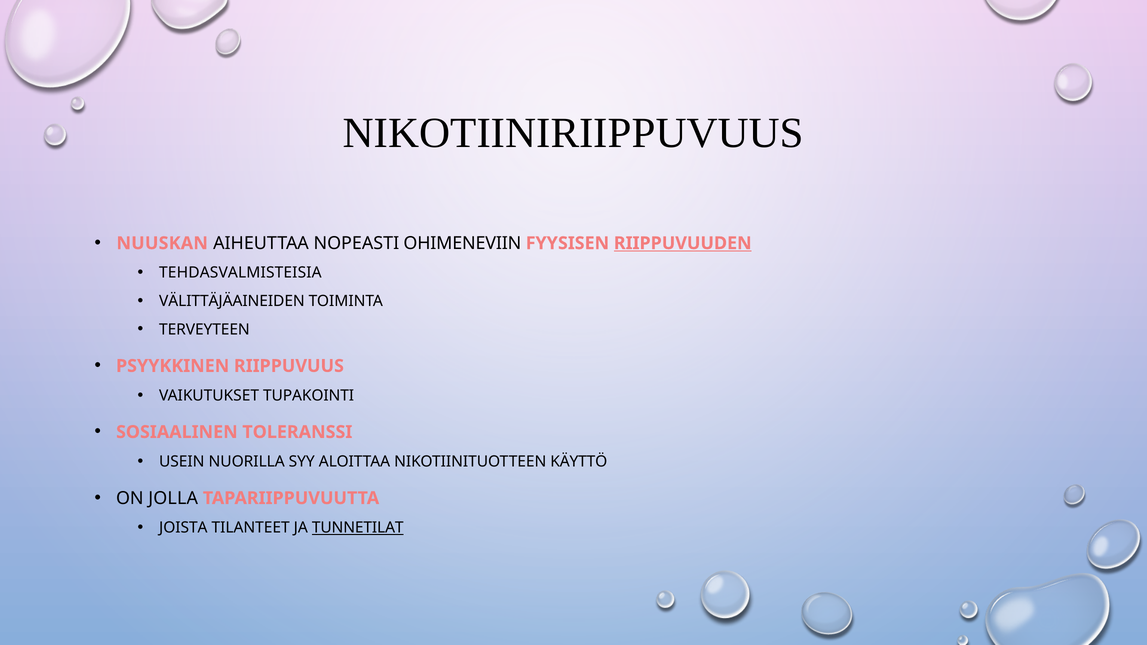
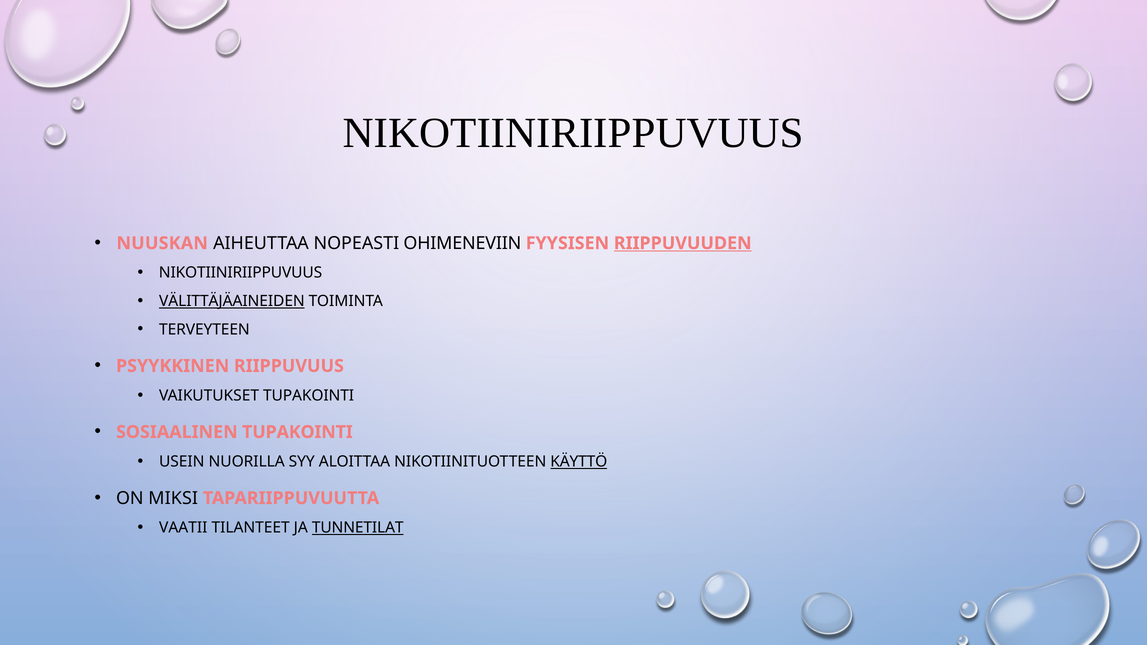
TEHDASVALMISTEISIA: TEHDASVALMISTEISIA -> NIKOTIINIRIIPPUVUUS (241, 273)
VÄLITTÄJÄAINEIDEN underline: none -> present (232, 301)
SOSIAALINEN TOLERANSSI: TOLERANSSI -> TUPAKOINTI (297, 432)
KÄYTTÖ underline: none -> present (579, 462)
JOLLA: JOLLA -> MIKSI (173, 498)
JOISTA: JOISTA -> VAATII (183, 528)
